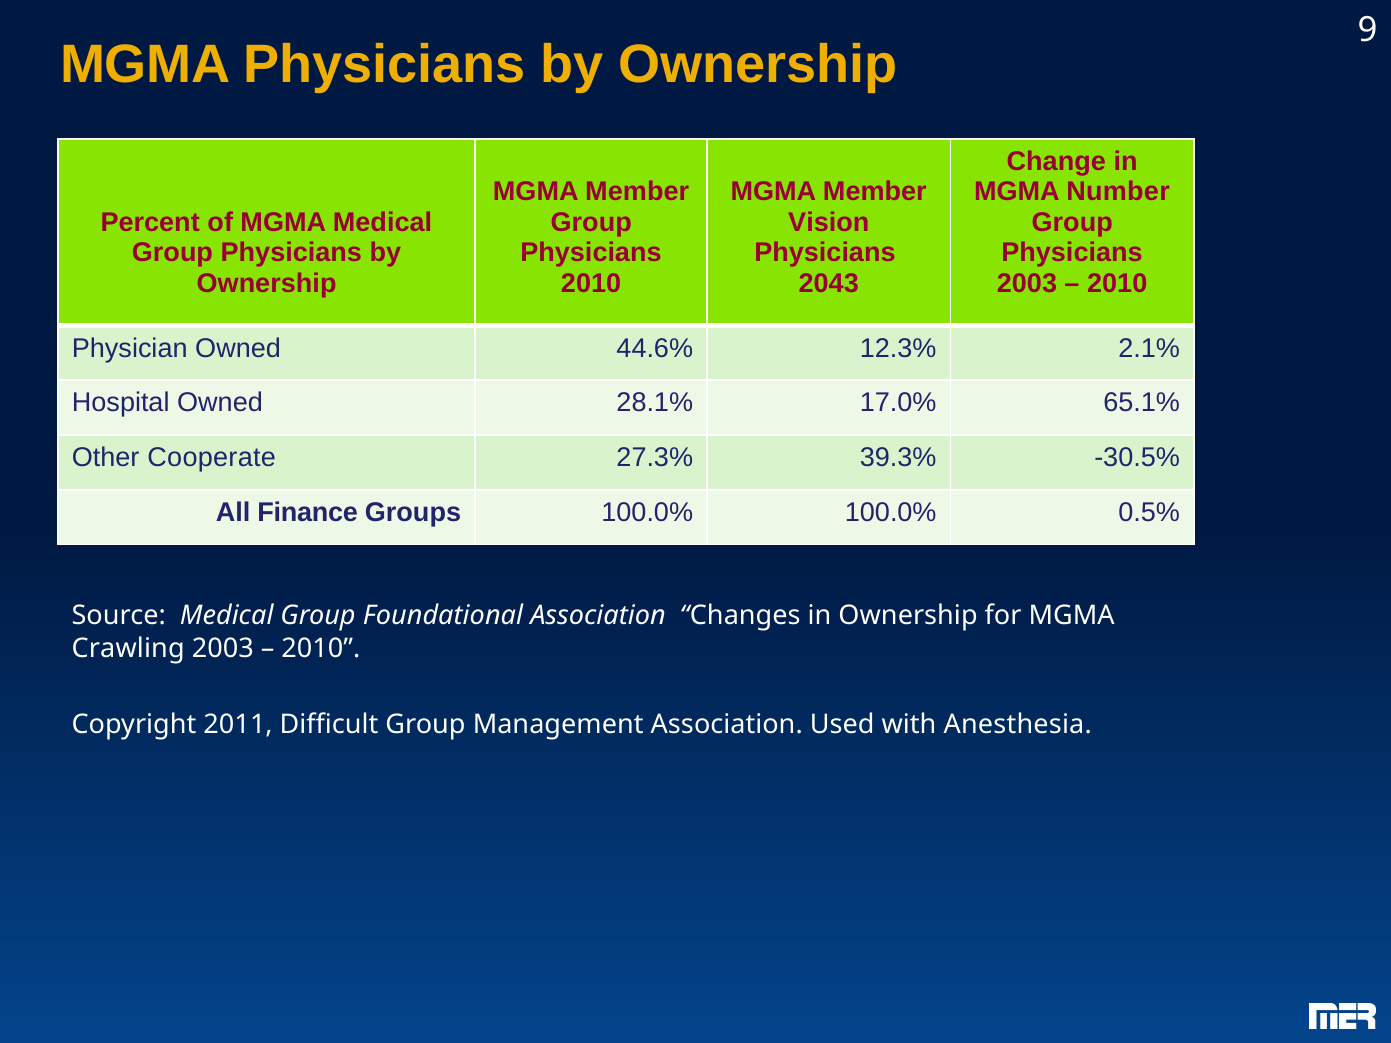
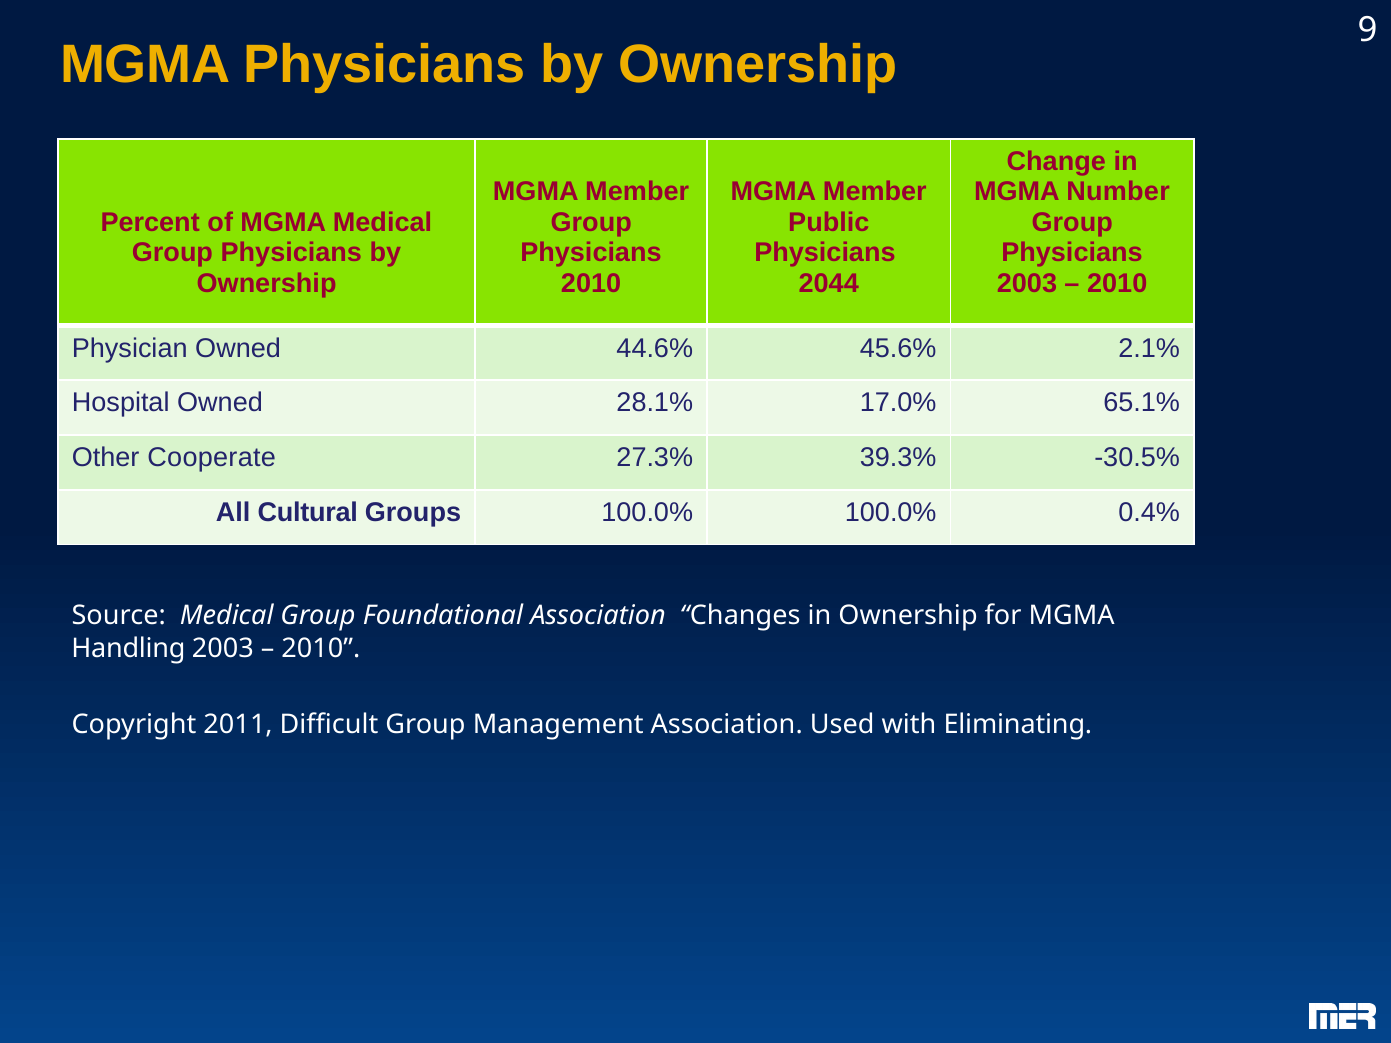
Vision: Vision -> Public (829, 223)
2043: 2043 -> 2044 (829, 283)
12.3%: 12.3% -> 45.6% (898, 348)
Finance: Finance -> Cultural (308, 512)
0.5%: 0.5% -> 0.4% (1149, 512)
Crawling: Crawling -> Handling (128, 649)
Anesthesia: Anesthesia -> Eliminating (1018, 724)
